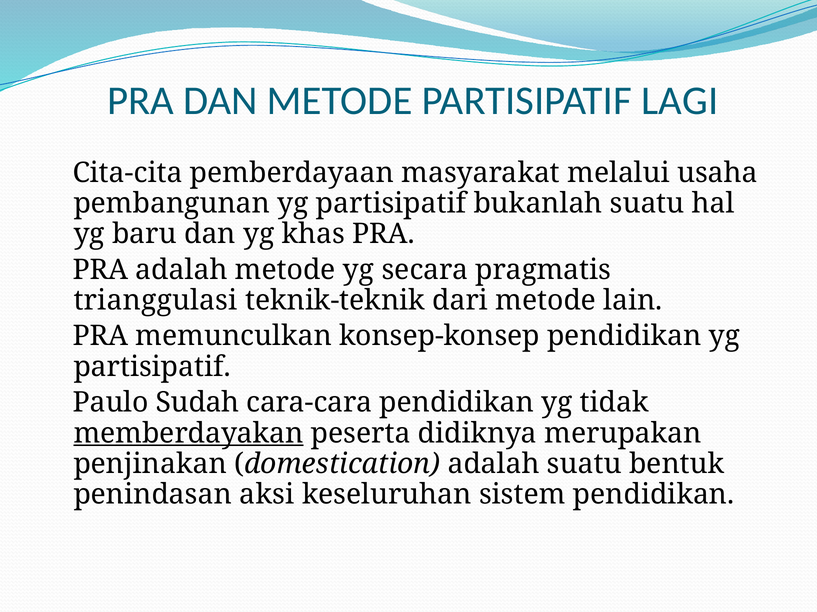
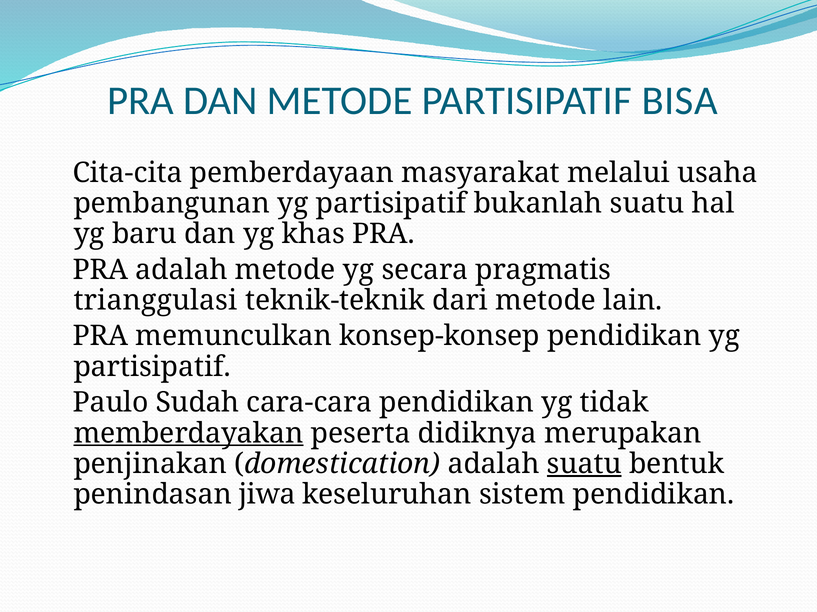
LAGI: LAGI -> BISA (680, 101)
suatu underline: none -> present (584, 464)
aksi: aksi -> jiwa (267, 495)
